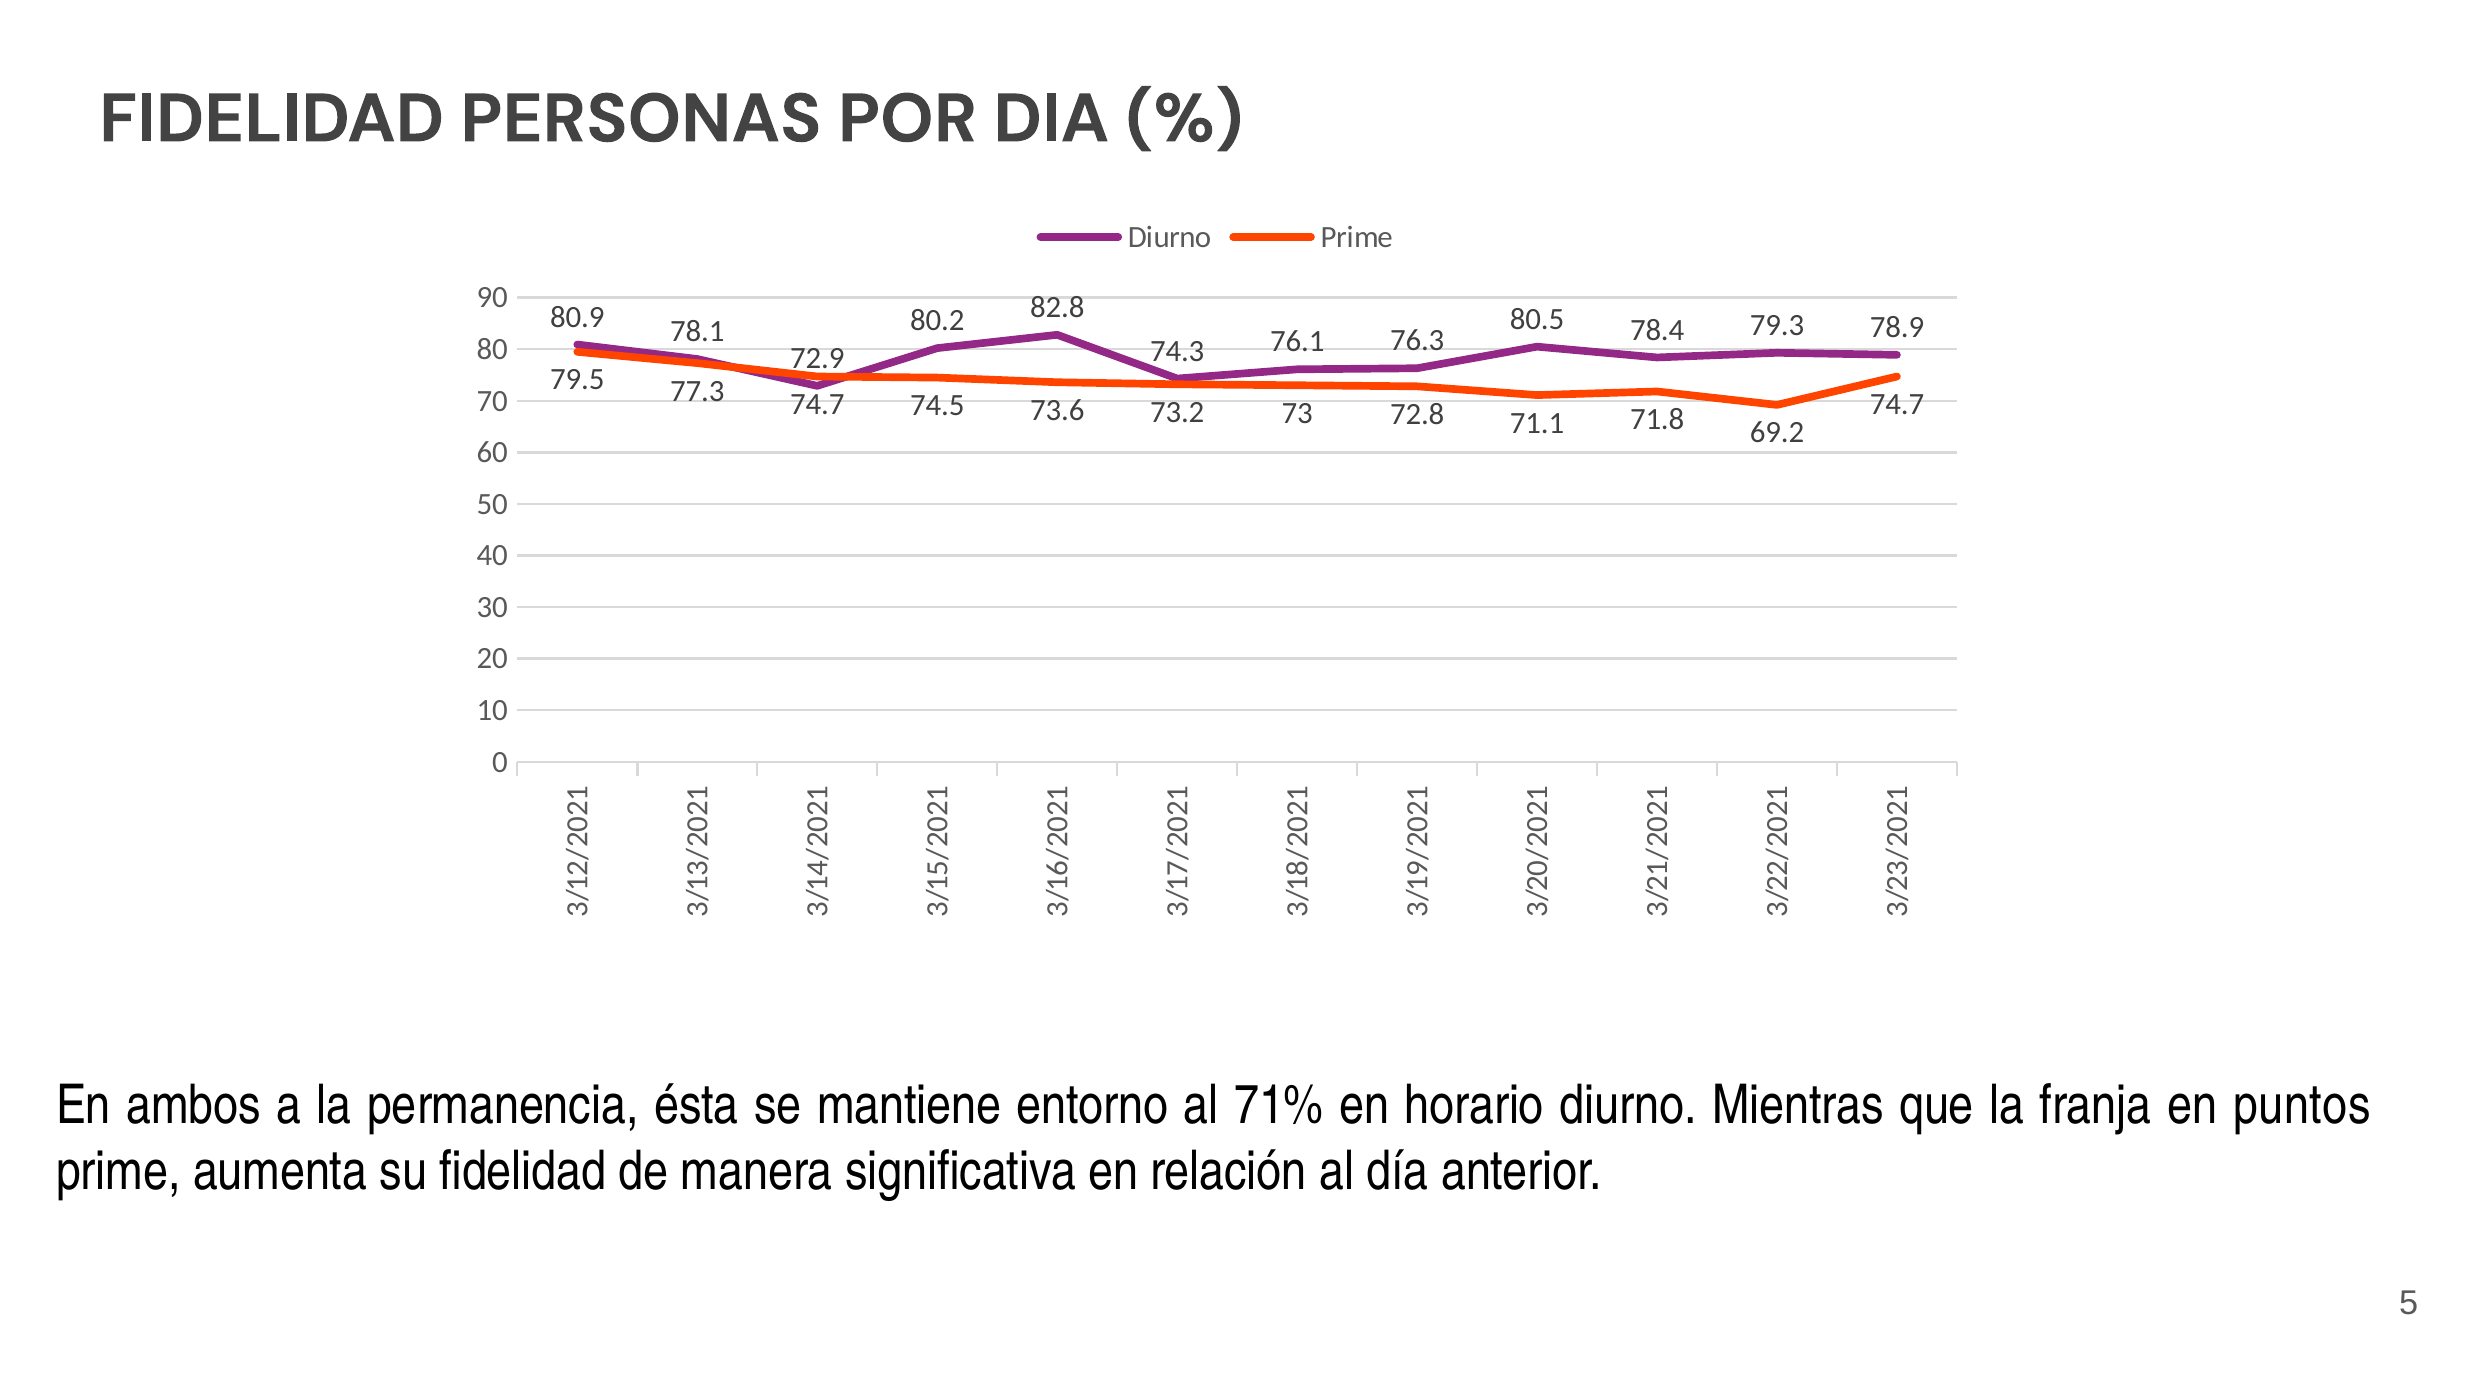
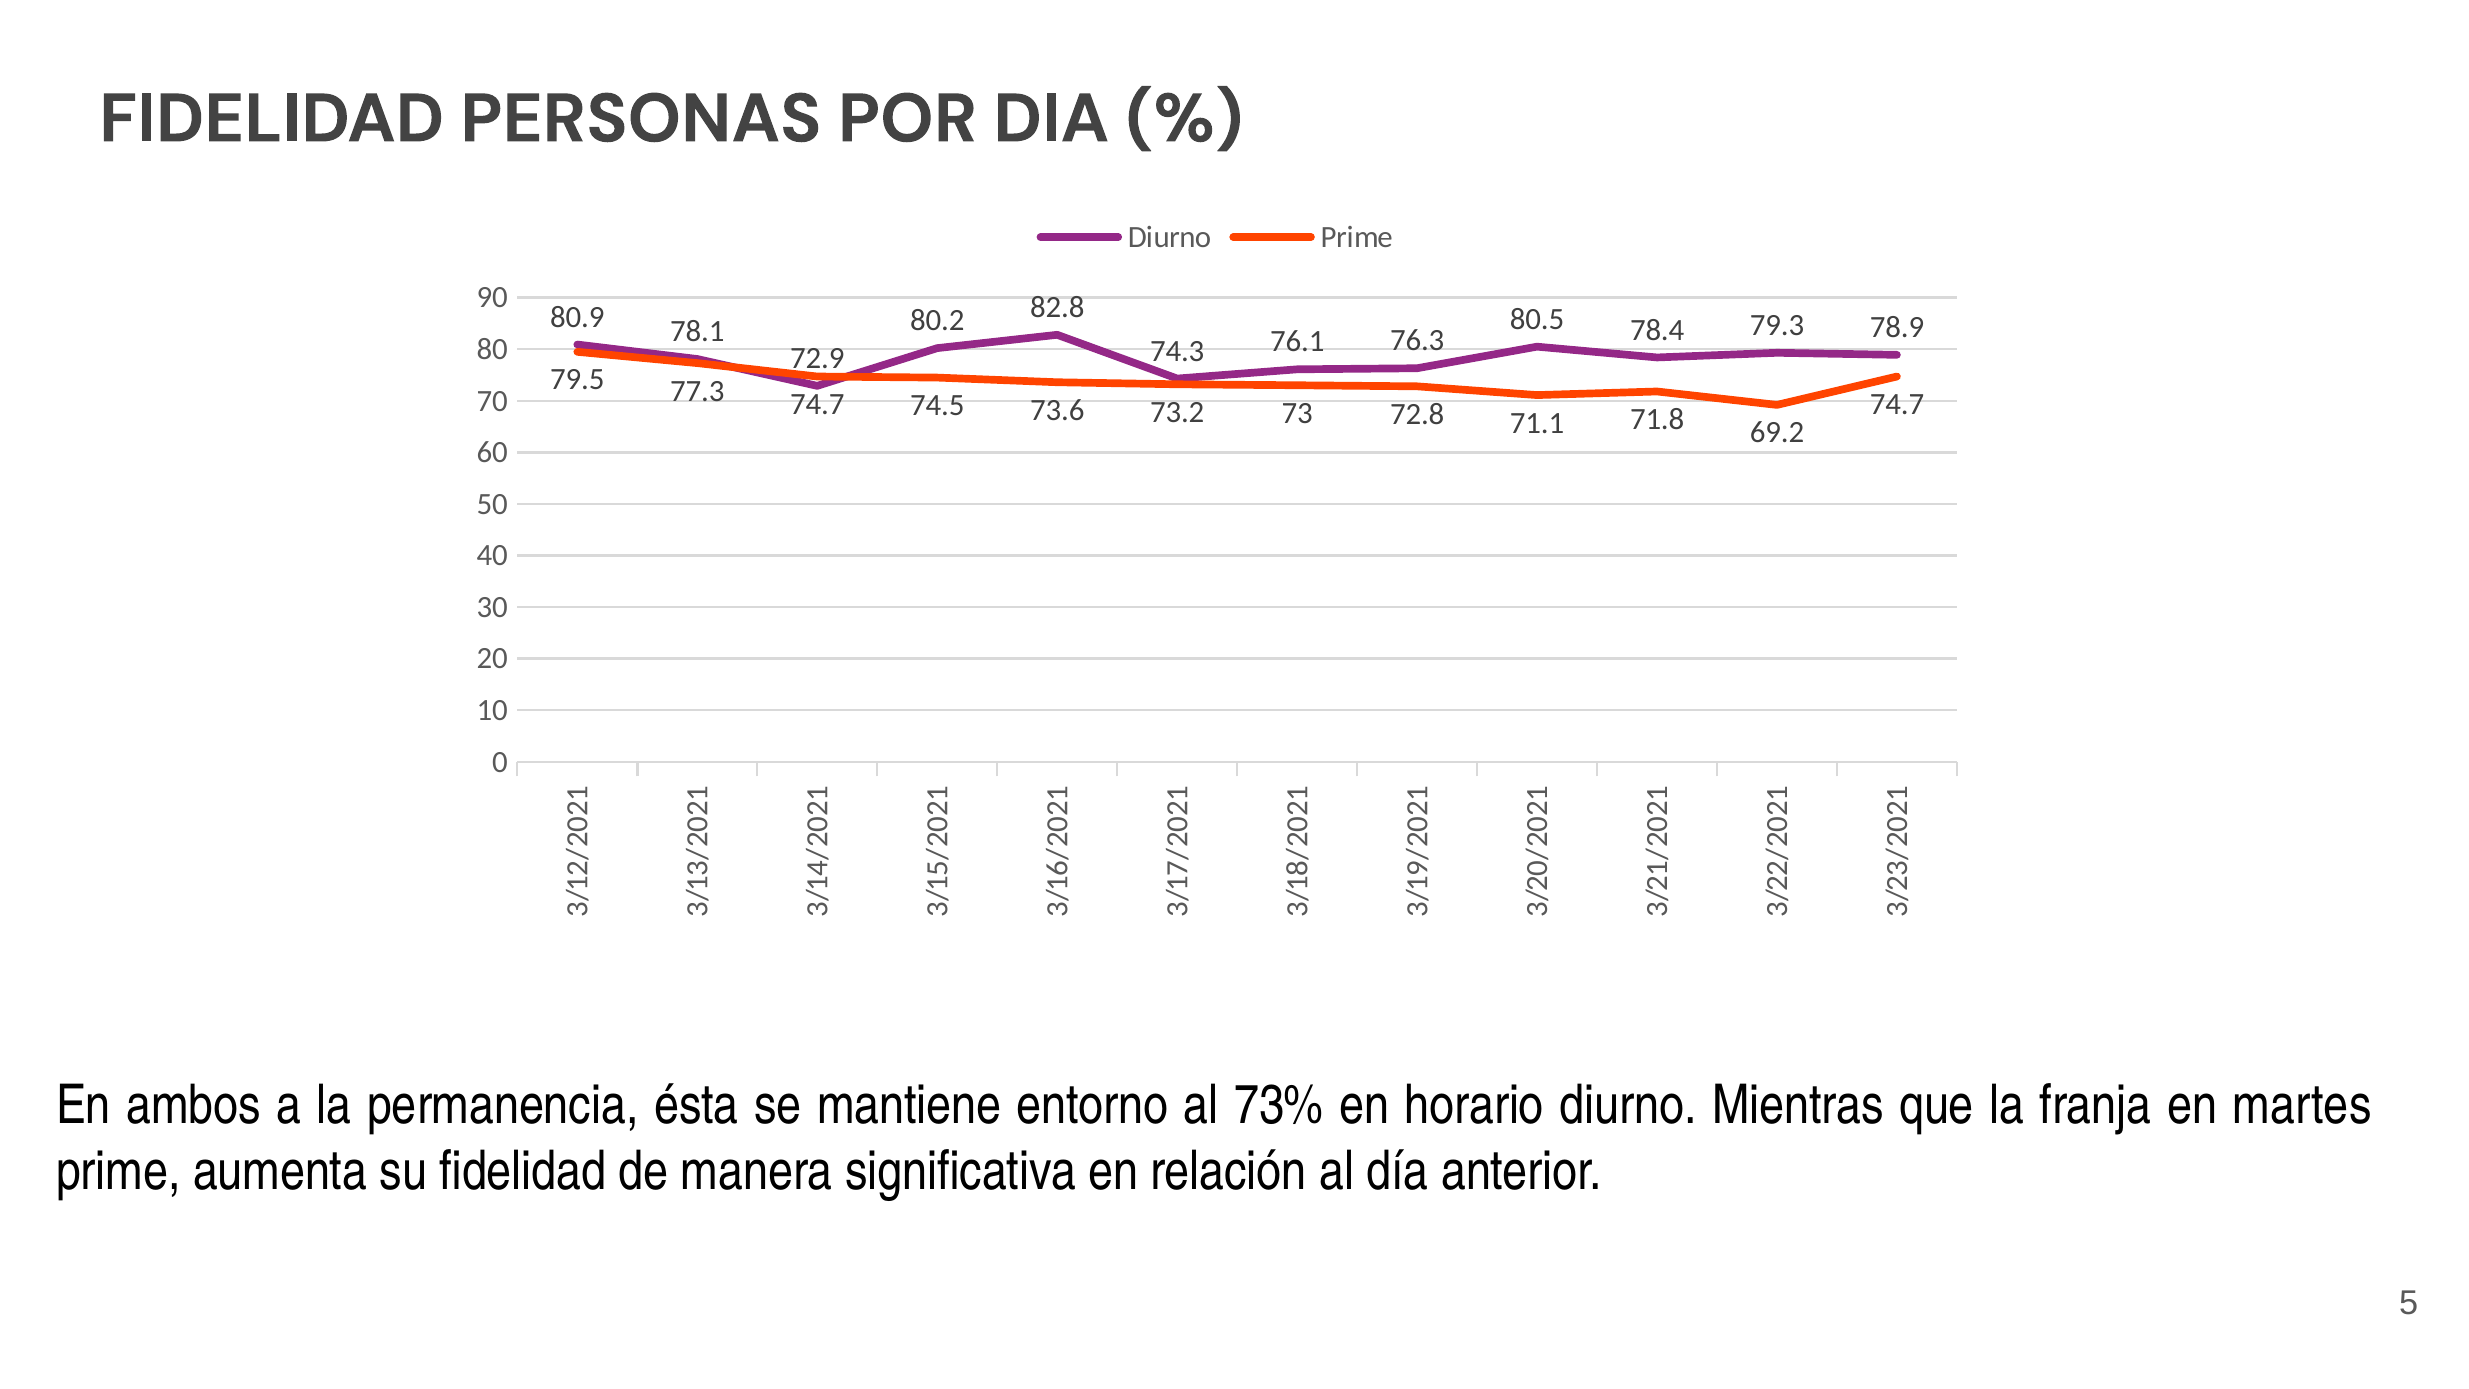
71%: 71% -> 73% (1279, 1105)
puntos: puntos -> martes (2302, 1105)
